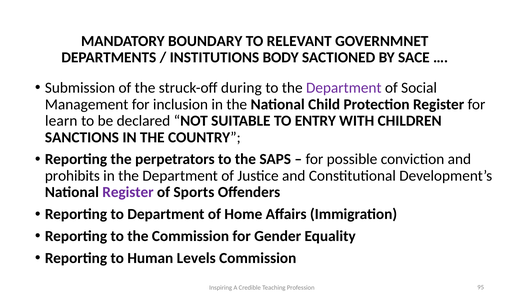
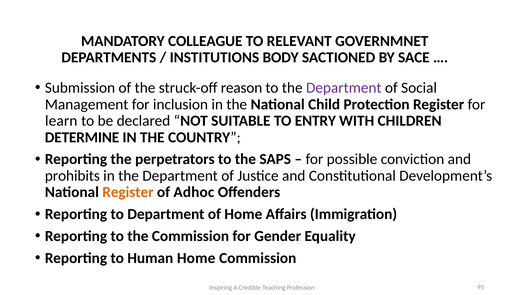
BOUNDARY: BOUNDARY -> COLLEAGUE (205, 41)
during: during -> reason (242, 88)
SANCTIONS: SANCTIONS -> DETERMINE (82, 137)
Register colour: purple -> orange (128, 192)
Sports: Sports -> Adhoc (194, 192)
Human Levels: Levels -> Home (196, 258)
